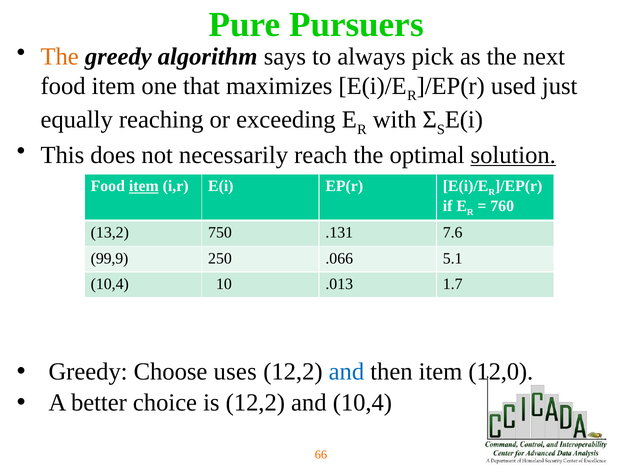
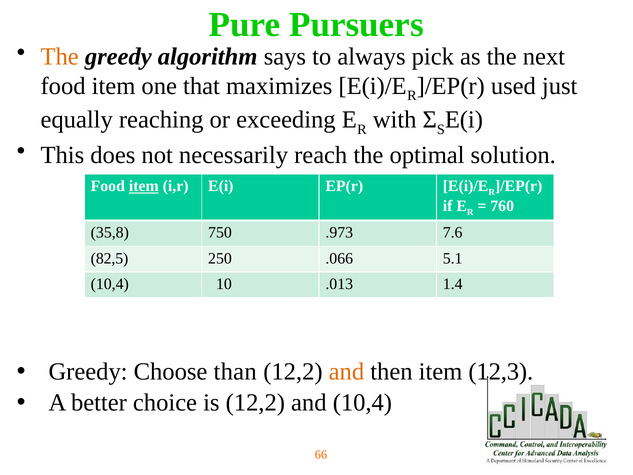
solution underline: present -> none (513, 155)
13,2: 13,2 -> 35,8 (110, 233)
.131: .131 -> .973 (339, 233)
99,9: 99,9 -> 82,5 (110, 258)
1.7: 1.7 -> 1.4 (453, 284)
uses: uses -> than (235, 372)
and colour: blue -> orange (346, 372)
12,0: 12,0 -> 12,3 (501, 372)
